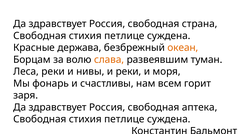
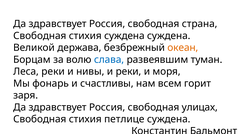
петлице: петлице -> суждена (124, 36)
Красные: Красные -> Великой (34, 48)
слава colour: orange -> blue (109, 60)
аптека: аптека -> улицах (200, 108)
